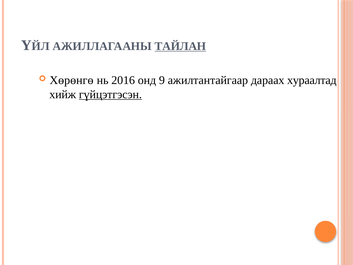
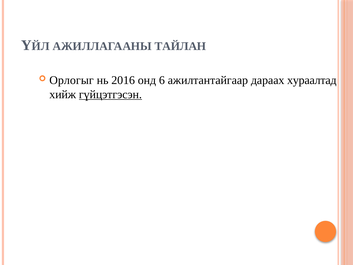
ТАЙЛАН underline: present -> none (180, 46)
Хөрөнгө: Хөрөнгө -> Орлогыг (72, 80)
9: 9 -> 6 (162, 80)
